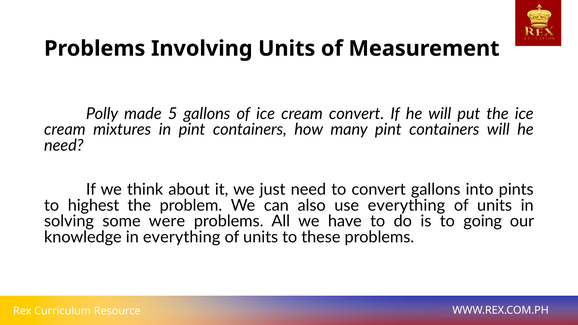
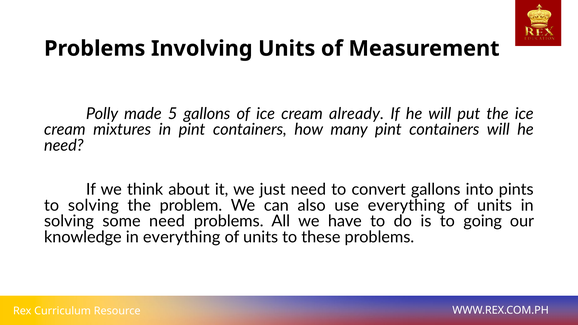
cream convert: convert -> already (357, 114)
to highest: highest -> solving (93, 205)
some were: were -> need (167, 221)
